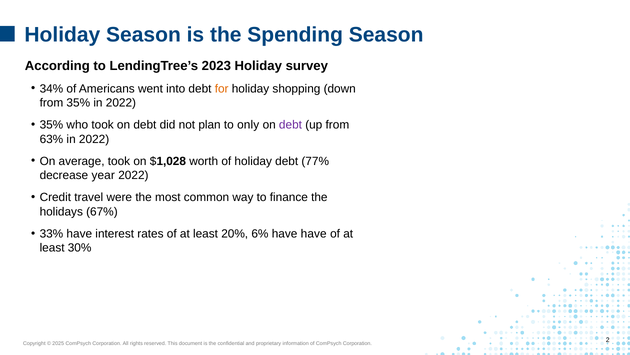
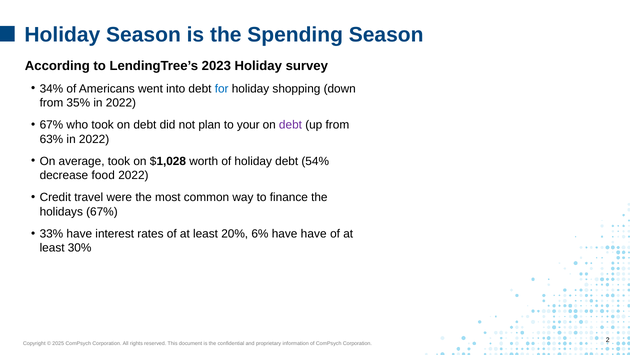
for colour: orange -> blue (222, 88)
35%: 35% -> 67% (51, 125)
only: only -> your (248, 125)
77%: 77% -> 54% (315, 161)
year: year -> food (103, 175)
